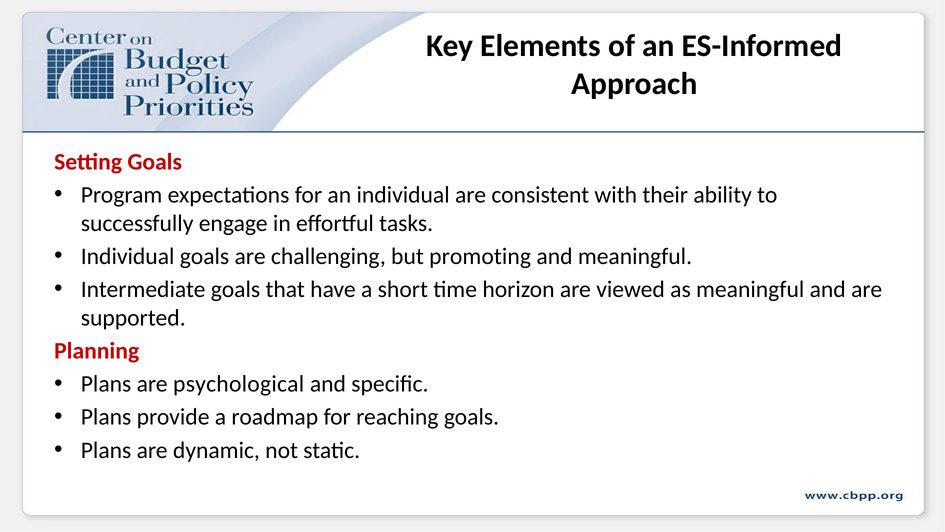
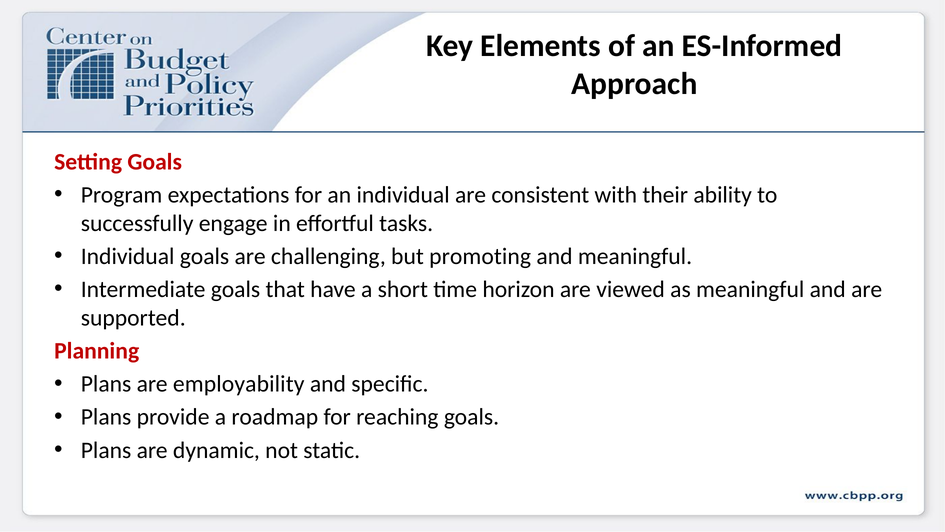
psychological: psychological -> employability (239, 384)
